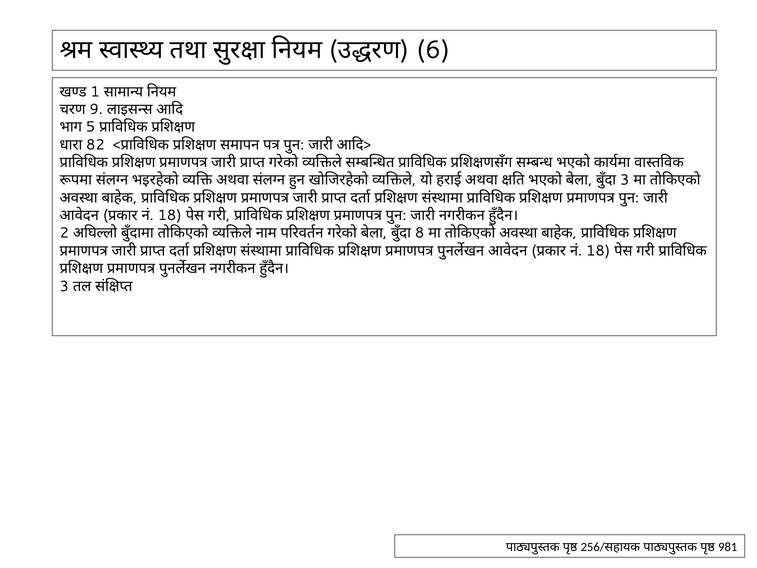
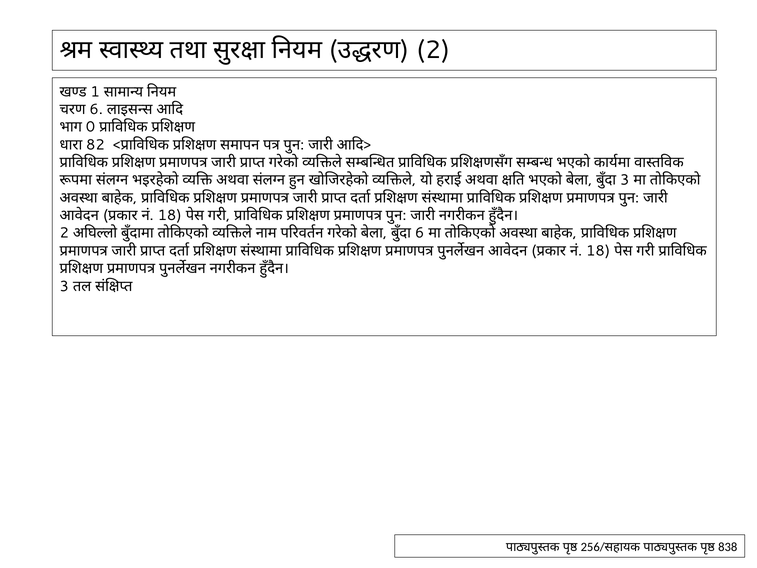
6: 6 -> 2 (433, 50)
9: 9 -> 6 (96, 109)
5: 5 -> 0 (91, 127)
8: 8 -> 6 (420, 233)
981: 981 -> 838 (728, 547)
